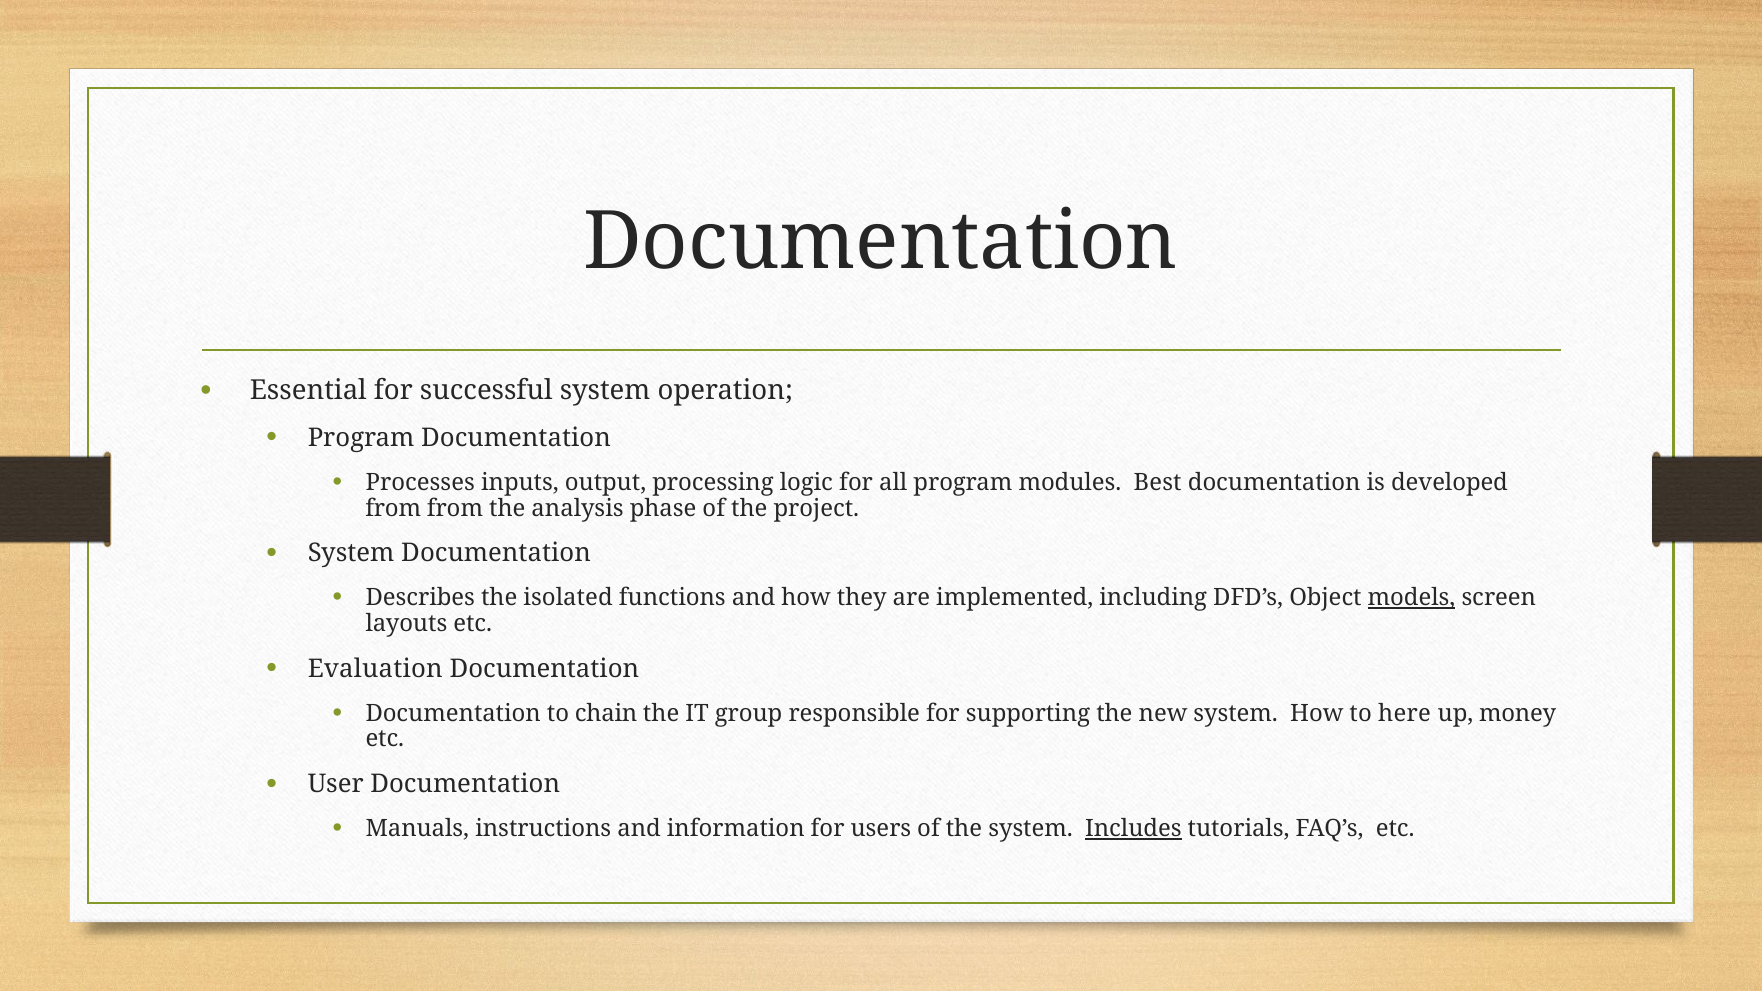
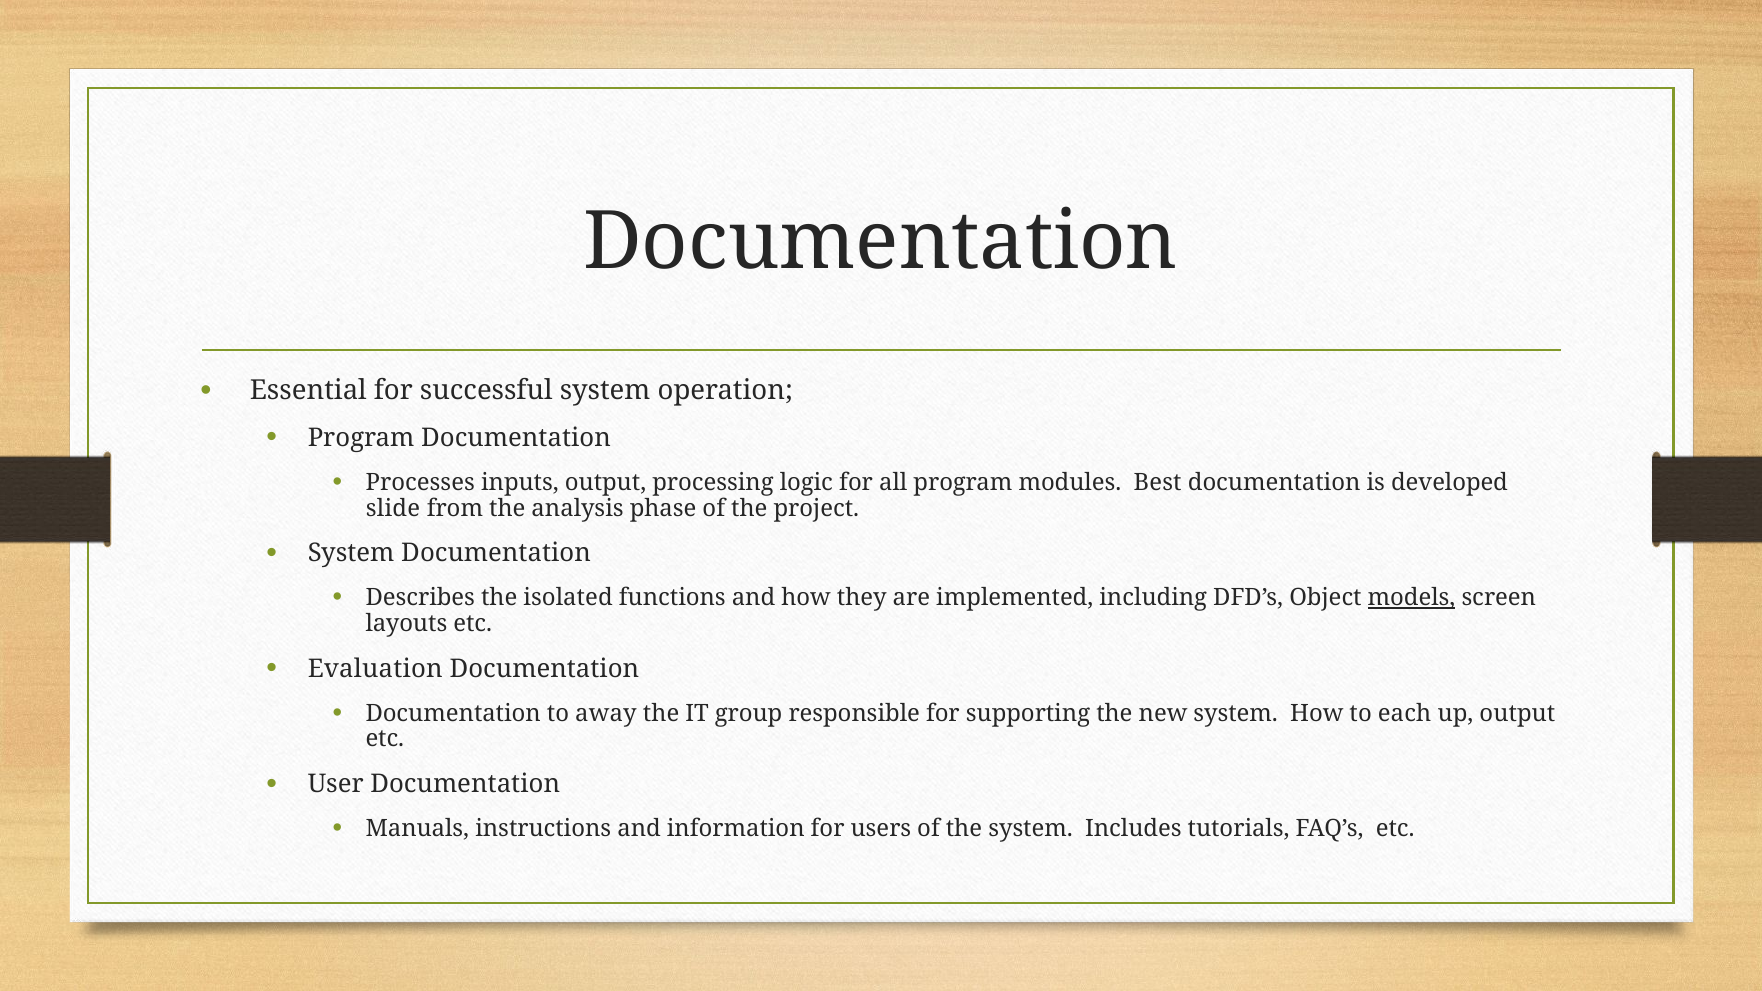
from: from -> slide (393, 508)
chain: chain -> away (606, 713)
here: here -> each (1405, 713)
up money: money -> output (1517, 713)
Includes underline: present -> none (1133, 829)
